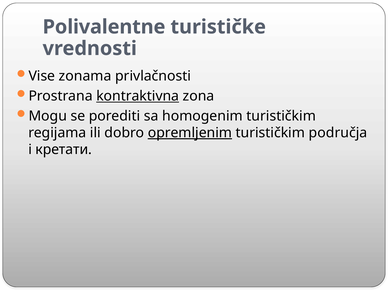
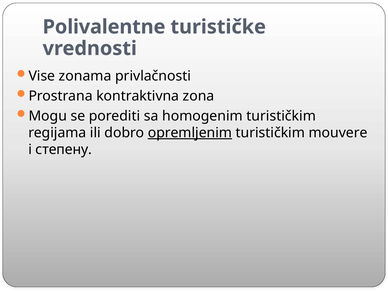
kontraktivna underline: present -> none (138, 96)
područja: područja -> mouvere (338, 133)
кретати: кретати -> степену (64, 150)
